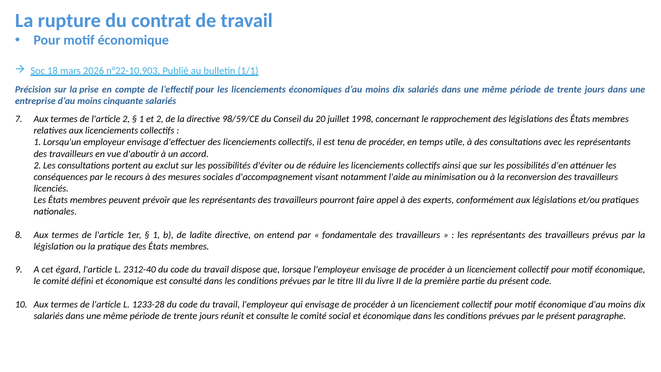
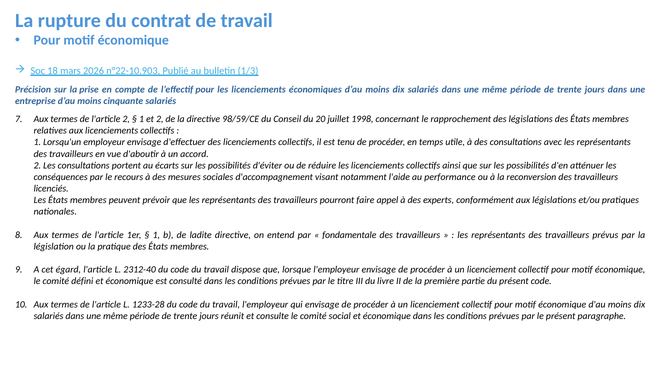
1/1: 1/1 -> 1/3 (248, 71)
exclut: exclut -> écarts (167, 165)
minimisation: minimisation -> performance (450, 177)
